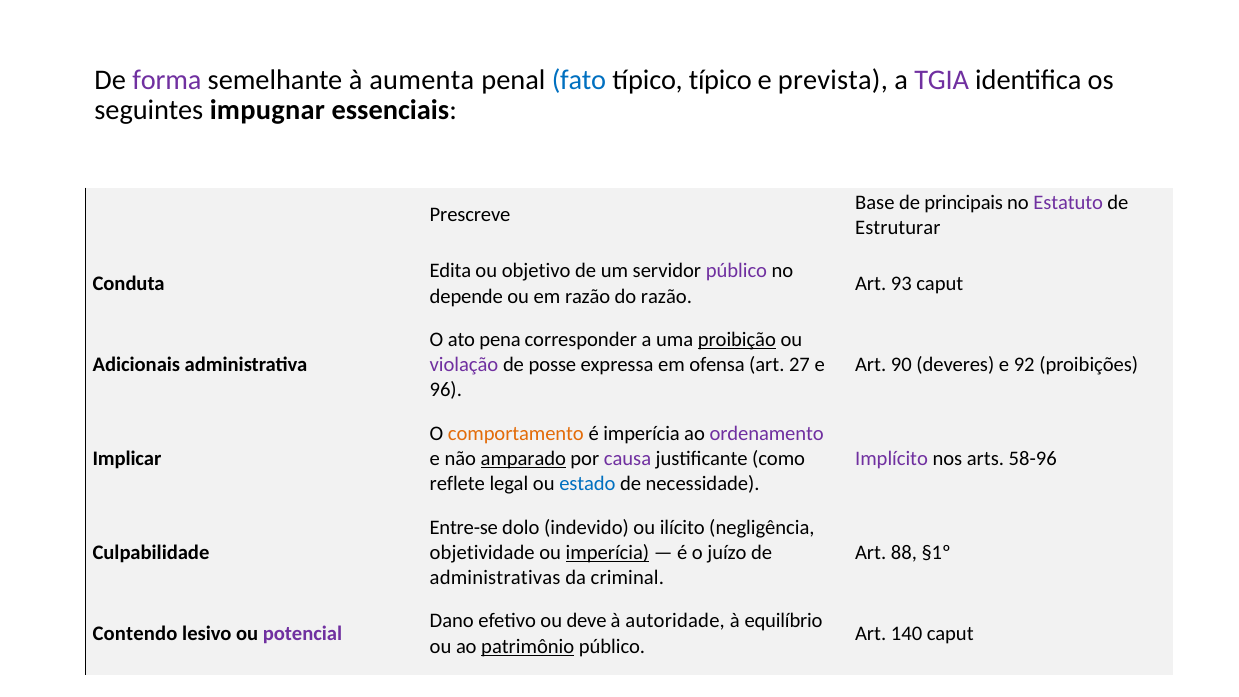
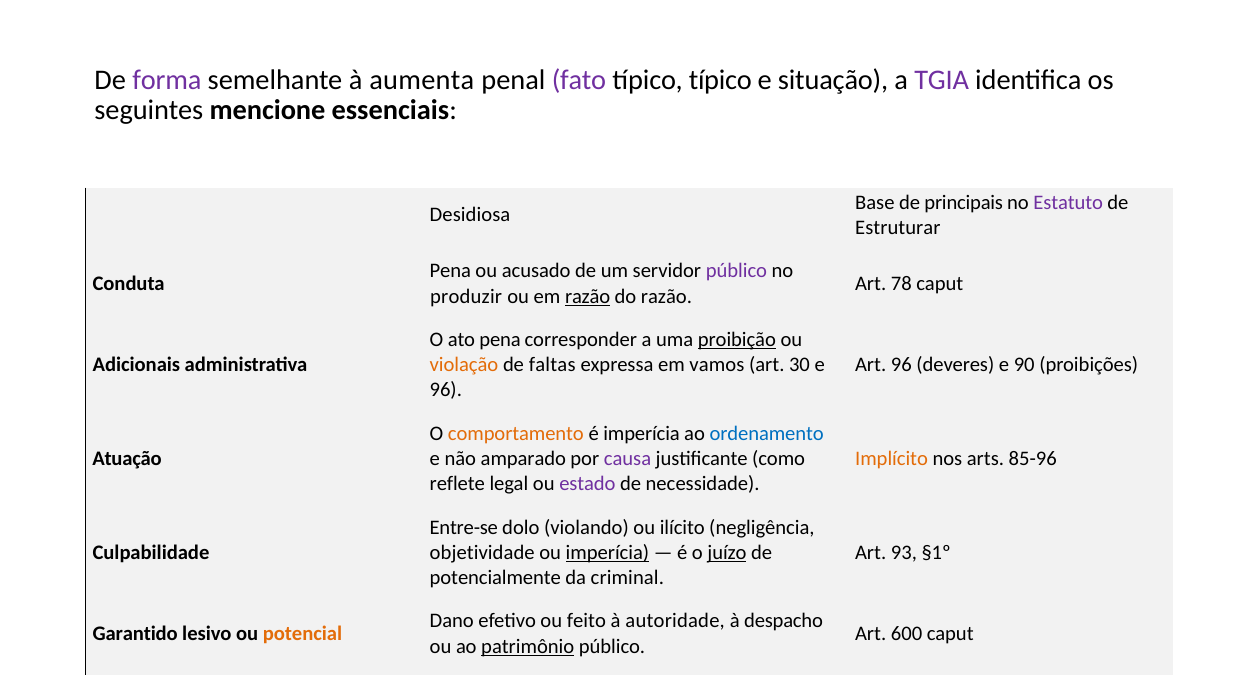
fato colour: blue -> purple (579, 80)
prevista: prevista -> situação (833, 80)
impugnar: impugnar -> mencione (268, 110)
Prescreve: Prescreve -> Desidiosa (470, 215)
Edita: Edita -> Pena (450, 271)
objetivo: objetivo -> acusado (536, 271)
93: 93 -> 78 (901, 284)
depende: depende -> produzir (466, 296)
razão underline: none -> present (588, 296)
violação colour: purple -> orange (464, 365)
posse: posse -> faltas (552, 365)
ofensa: ofensa -> vamos (717, 365)
27: 27 -> 30 (799, 365)
Art 90: 90 -> 96 (901, 365)
92: 92 -> 90 (1024, 365)
ordenamento colour: purple -> blue (767, 433)
Implicar: Implicar -> Atuação (127, 459)
amparado underline: present -> none (523, 459)
Implícito colour: purple -> orange (892, 459)
58-96: 58-96 -> 85-96 (1033, 459)
estado colour: blue -> purple (587, 484)
indevido: indevido -> violando (586, 527)
juízo underline: none -> present (727, 552)
88: 88 -> 93 (904, 552)
administrativas: administrativas -> potencialmente (495, 578)
deve: deve -> feito (586, 621)
equilíbrio: equilíbrio -> despacho (784, 621)
Contendo: Contendo -> Garantido (135, 634)
potencial colour: purple -> orange (302, 634)
140: 140 -> 600 (907, 634)
